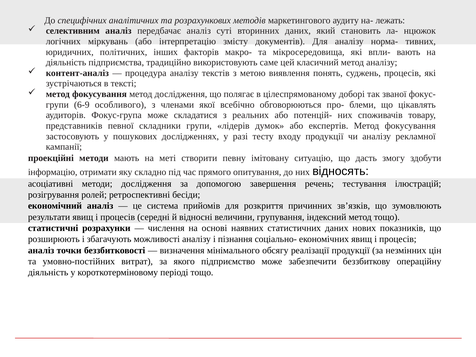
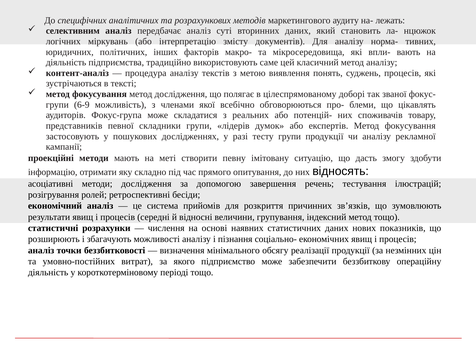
особливого: особливого -> можливість (121, 105)
тесту входу: входу -> групи (290, 136)
